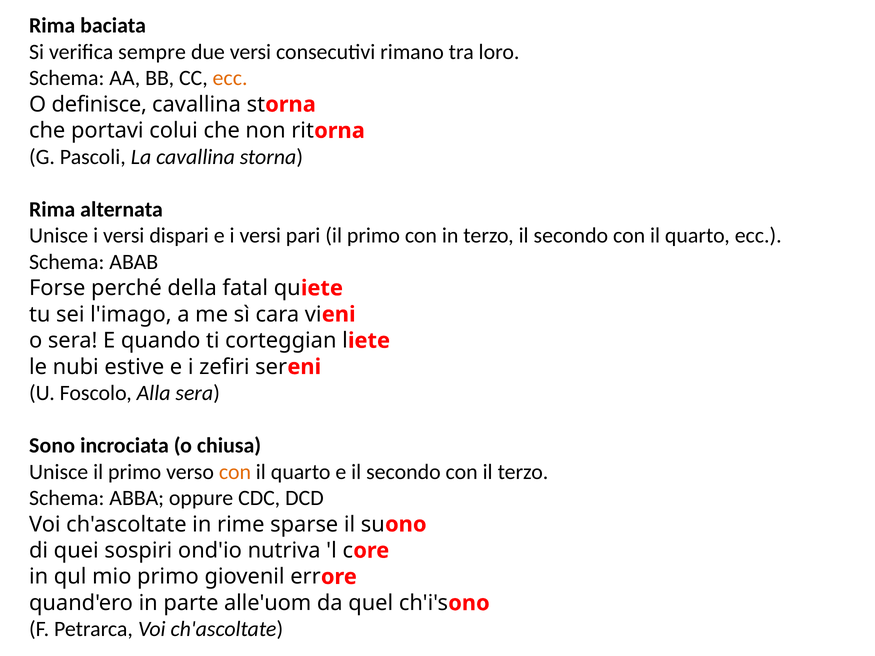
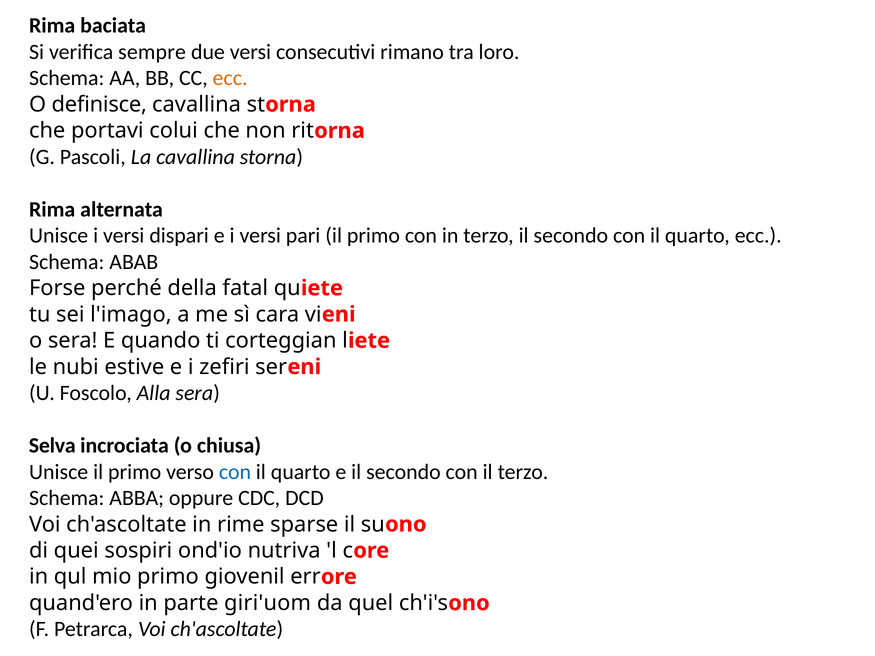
Sono: Sono -> Selva (52, 446)
con colour: orange -> blue (235, 472)
alle'uom: alle'uom -> giri'uom (268, 603)
